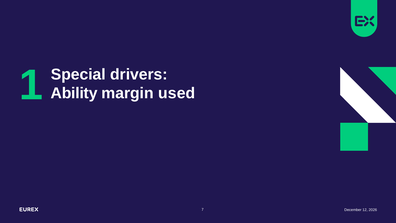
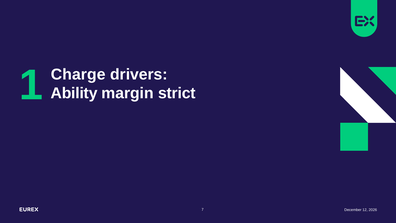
Special: Special -> Charge (78, 74)
used: used -> strict (177, 93)
